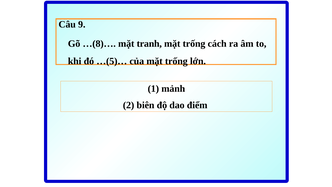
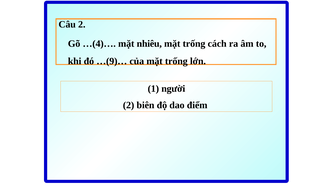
Câu 9: 9 -> 2 (82, 24)
…(8)…: …(8)… -> …(4)… (99, 44)
tranh: tranh -> nhiêu (149, 44)
…(5)…: …(5)… -> …(9)… (112, 61)
mảnh: mảnh -> người (173, 89)
